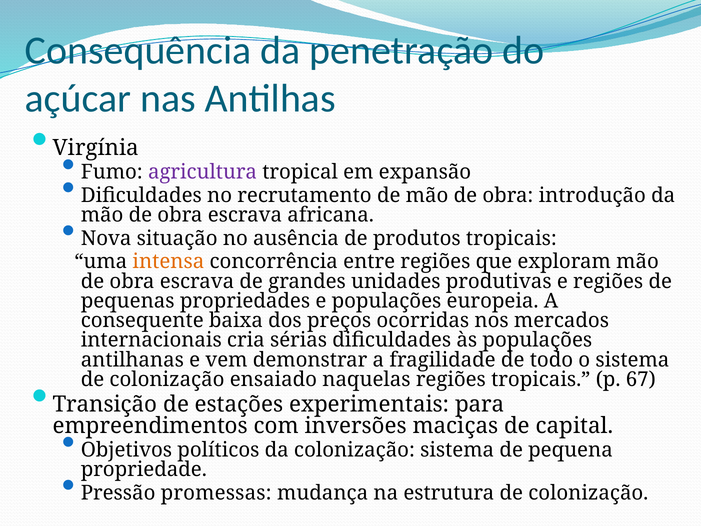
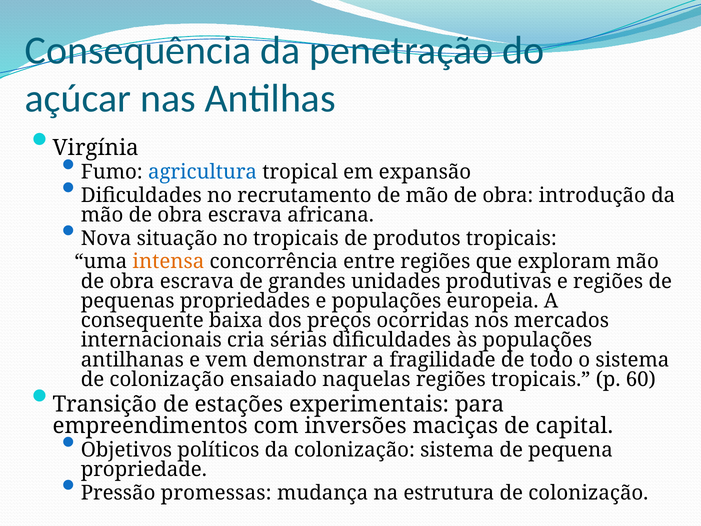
agricultura colour: purple -> blue (203, 172)
no ausência: ausência -> tropicais (296, 238)
67: 67 -> 60 (641, 379)
